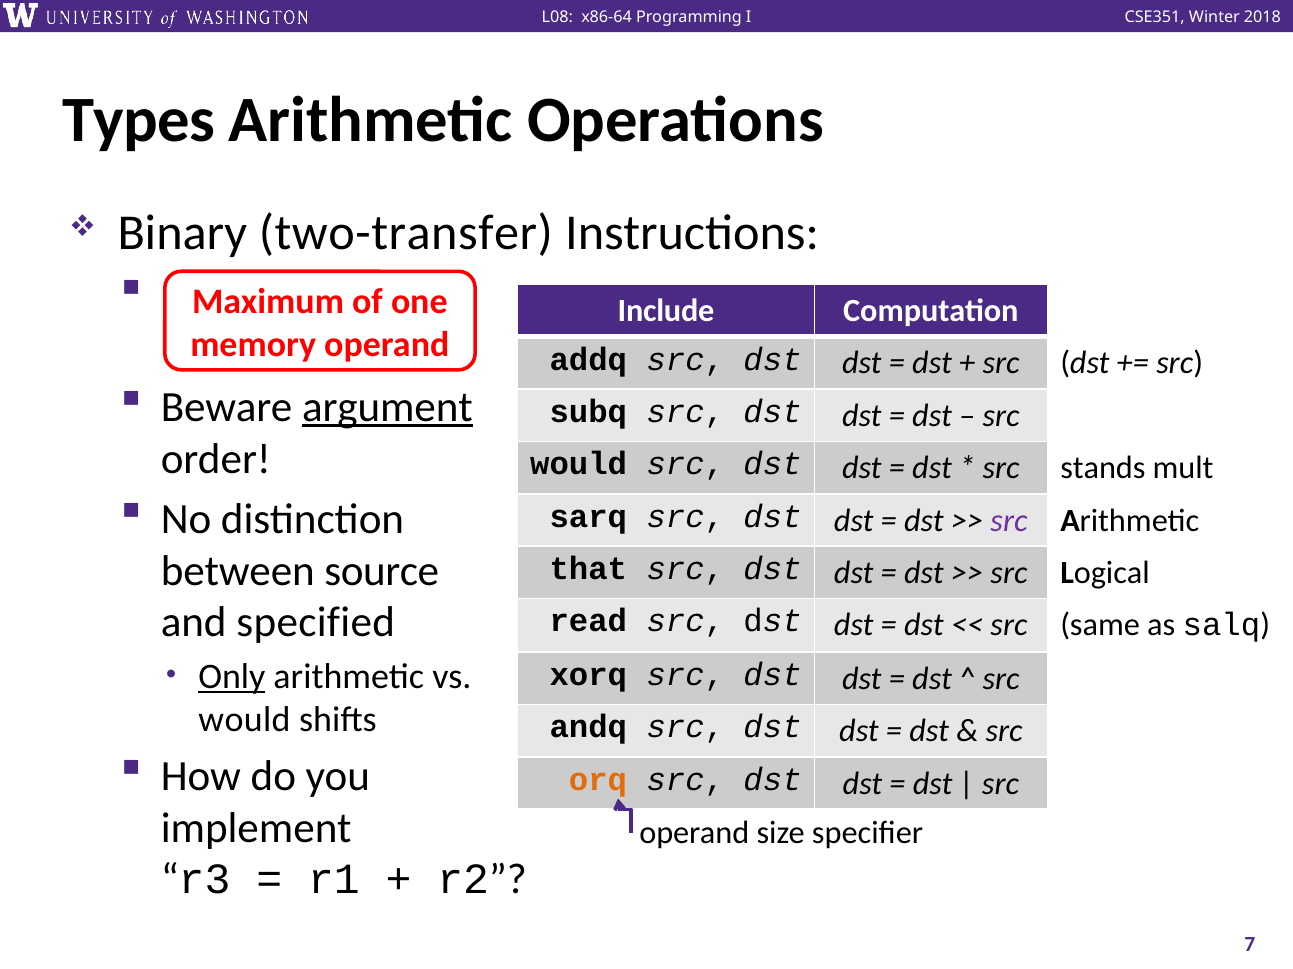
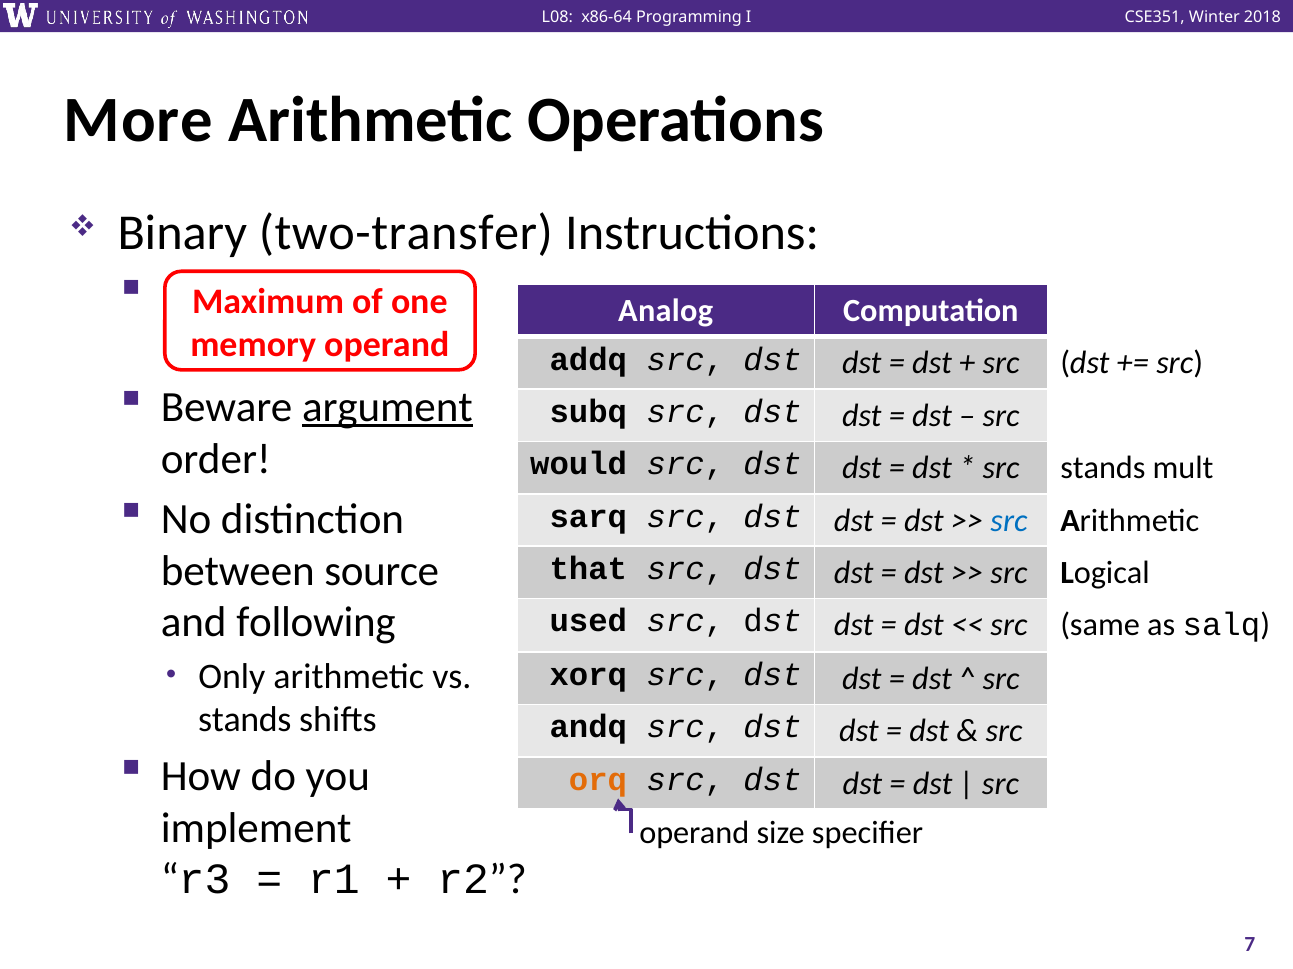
Types: Types -> More (138, 120)
Include: Include -> Analog (666, 311)
src colour: purple -> blue (1009, 521)
specified: specified -> following (316, 623)
read: read -> used (588, 622)
Only underline: present -> none (232, 677)
would: would -> stands (245, 720)
